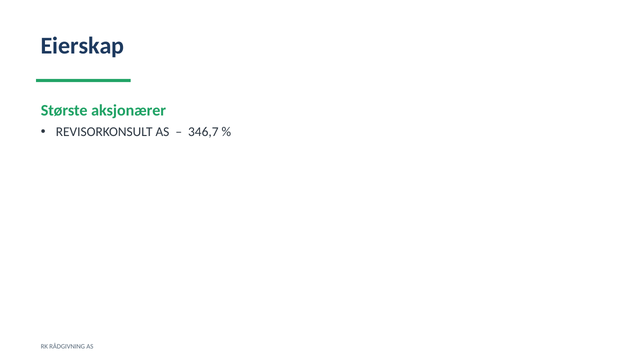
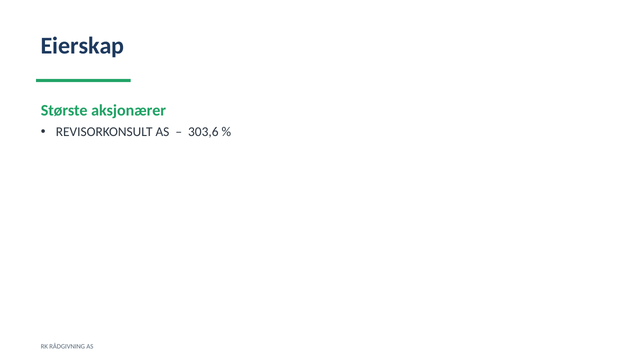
346,7: 346,7 -> 303,6 (203, 132)
